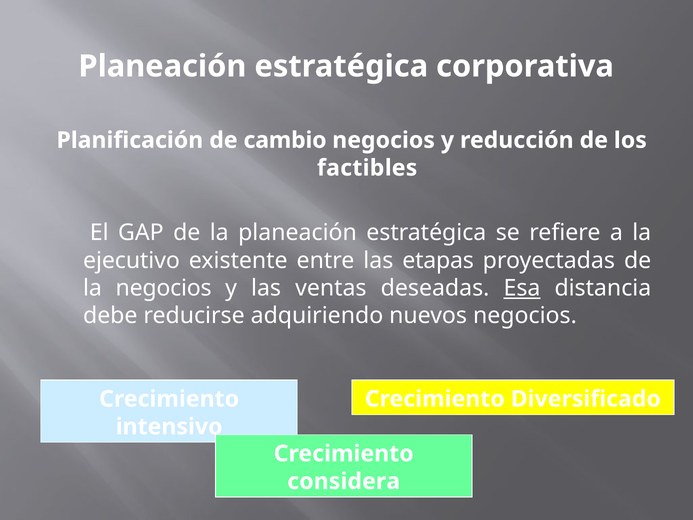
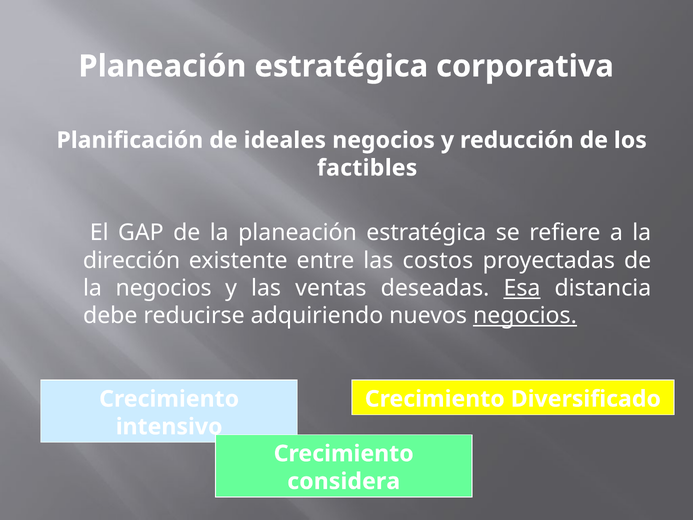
cambio: cambio -> ideales (285, 140)
ejecutivo: ejecutivo -> dirección (132, 260)
etapas: etapas -> costos (438, 260)
negocios underline: none -> present (525, 316)
